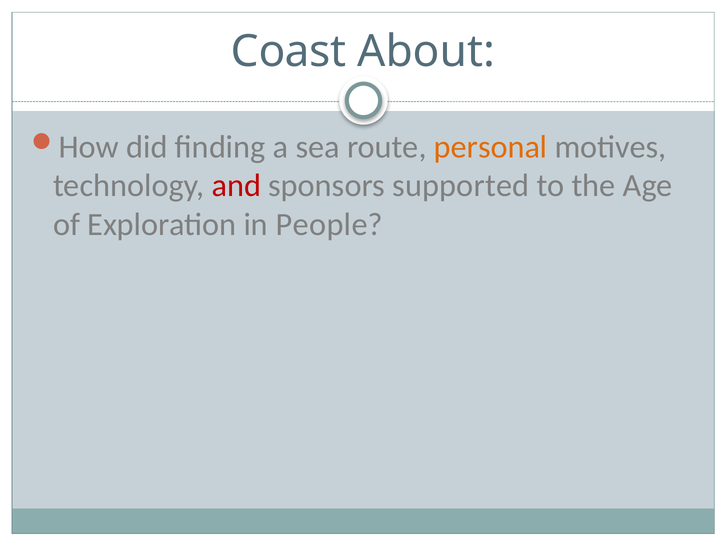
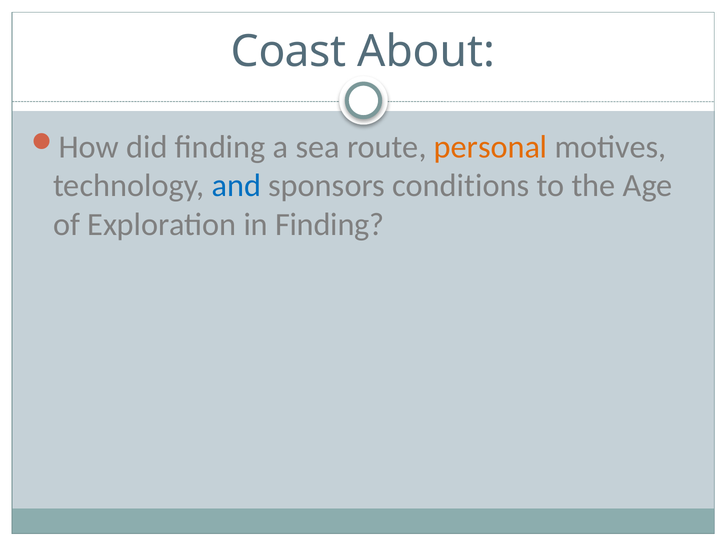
and colour: red -> blue (236, 186)
supported: supported -> conditions (461, 186)
in People: People -> Finding (330, 224)
